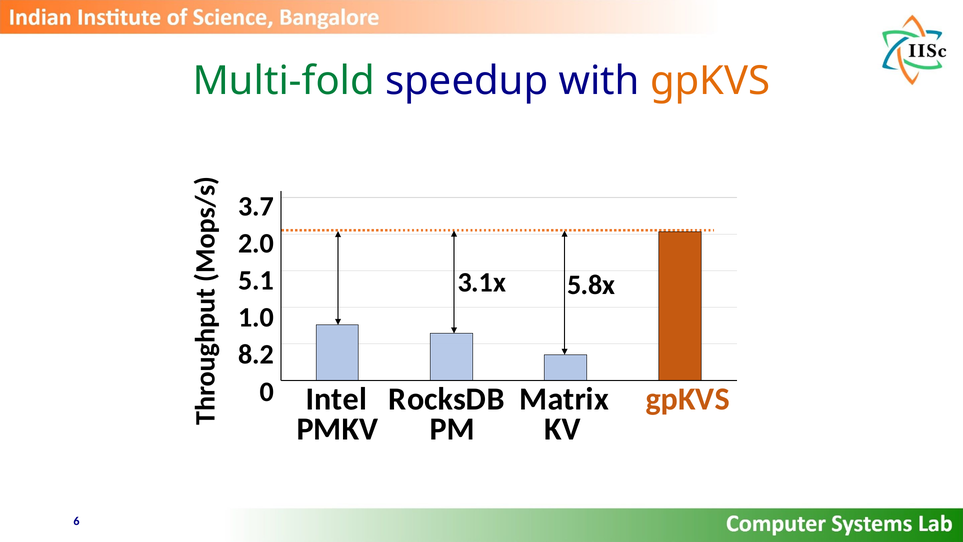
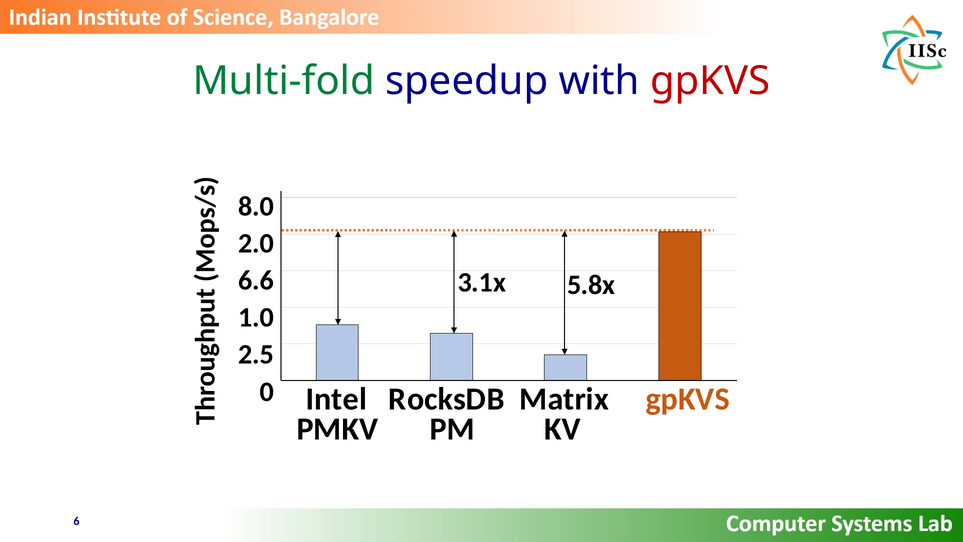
gpKVS colour: orange -> red (710, 81)
3.7: 3.7 -> 8.0 (256, 206)
5.1: 5.1 -> 6.6 (256, 280)
8.2: 8.2 -> 2.5 (256, 354)
